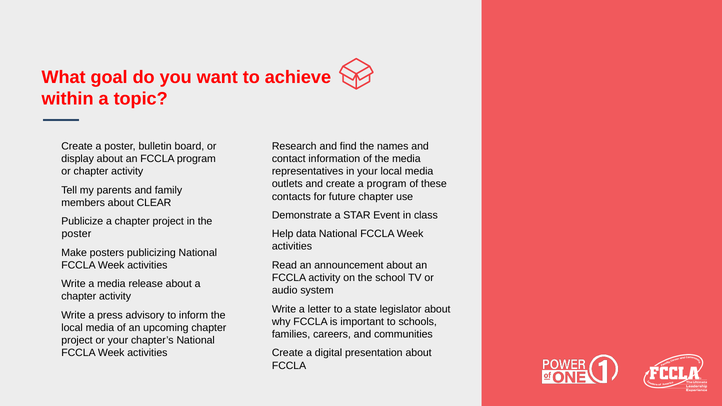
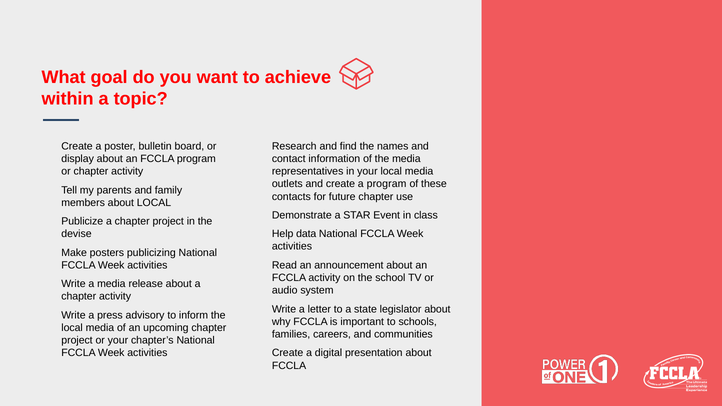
about CLEAR: CLEAR -> LOCAL (154, 203)
poster: poster -> devise (76, 234)
